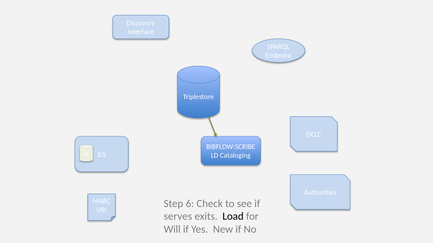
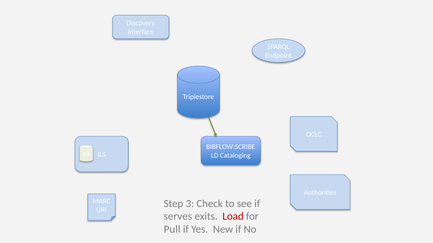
6: 6 -> 3 (190, 204)
Load colour: black -> red (233, 217)
Will: Will -> Pull (172, 230)
